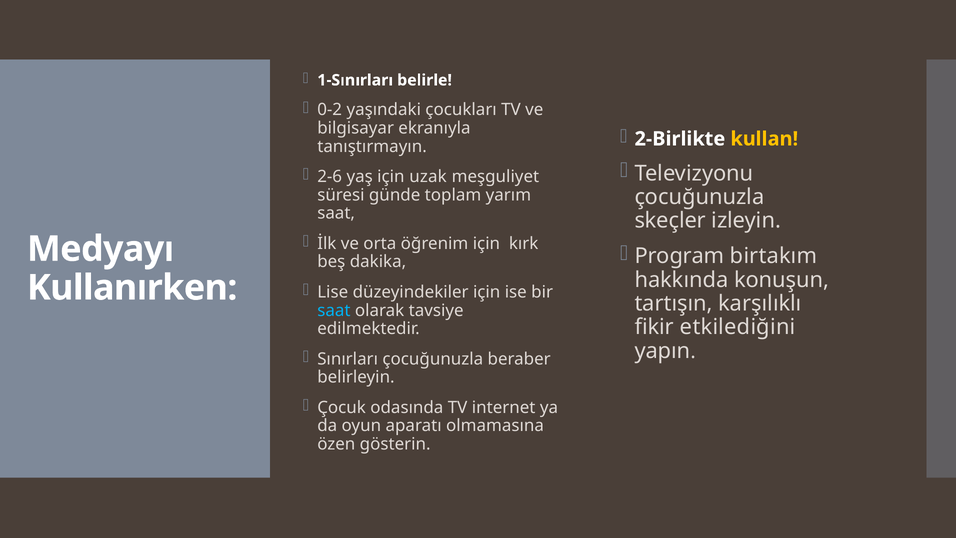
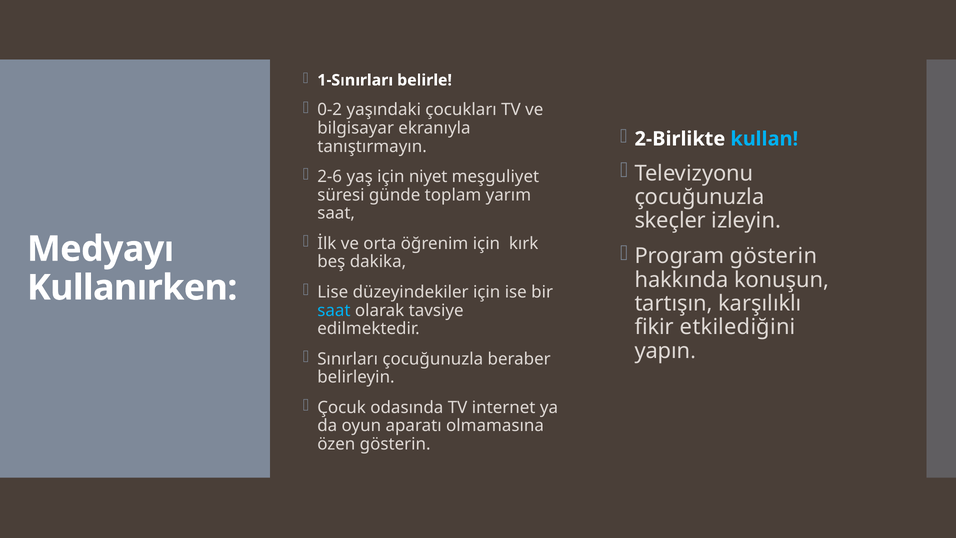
kullan colour: yellow -> light blue (764, 139)
uzak: uzak -> niyet (428, 177)
Program birtakım: birtakım -> gösterin (774, 256)
